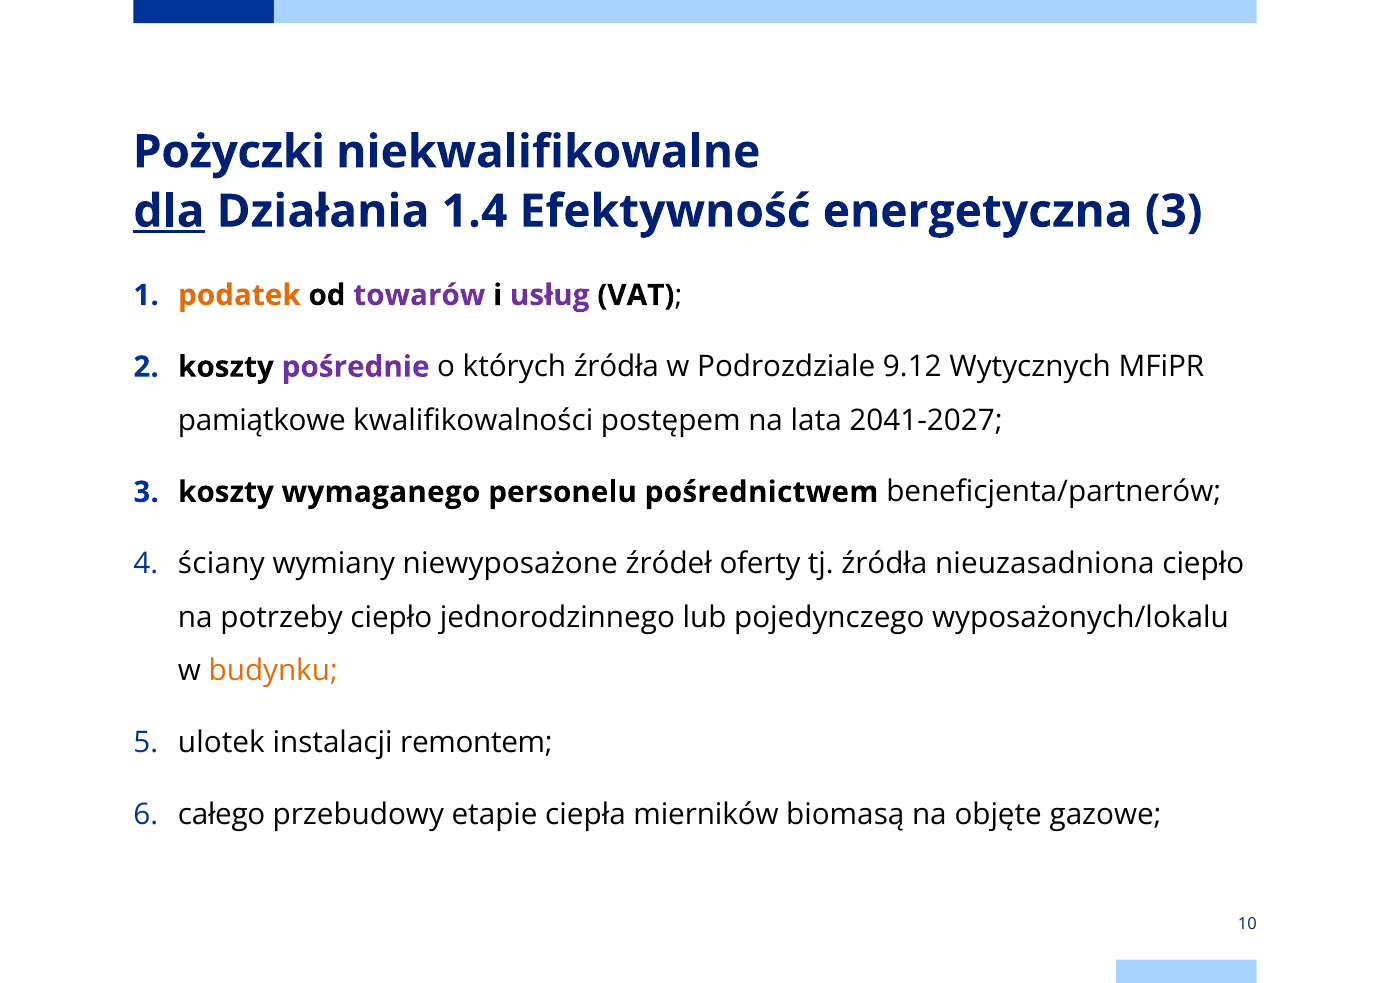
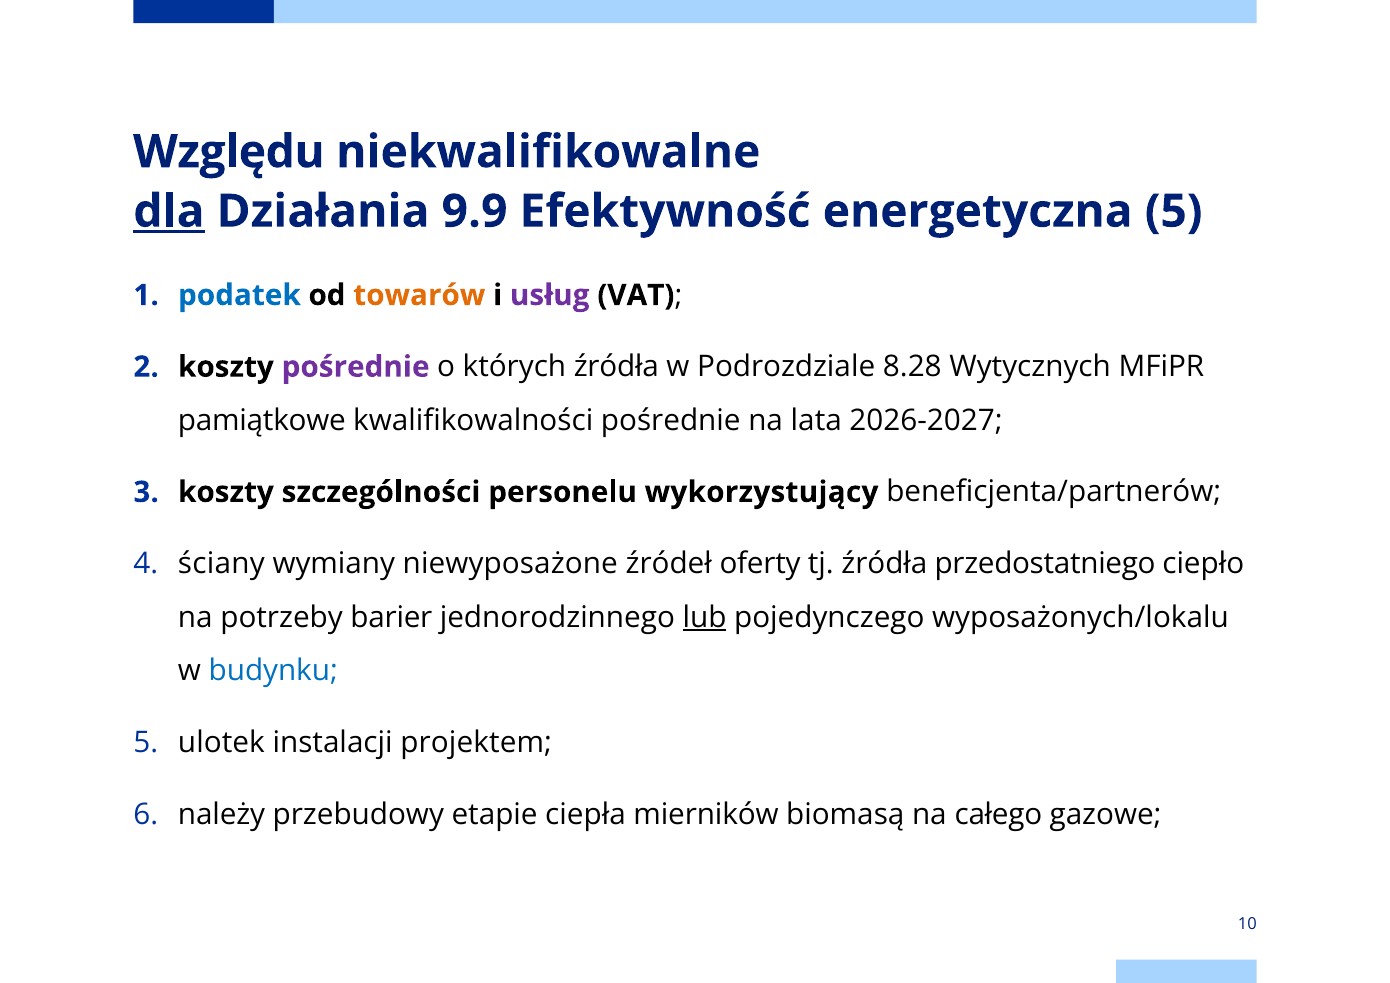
Pożyczki: Pożyczki -> Względu (229, 152)
1.4: 1.4 -> 9.9 (475, 211)
energetyczna 3: 3 -> 5 (1174, 211)
podatek colour: orange -> blue (239, 295)
towarów colour: purple -> orange (419, 295)
9.12: 9.12 -> 8.28 (912, 367)
kwalifikowalności postępem: postępem -> pośrednie (671, 420)
2041-2027: 2041-2027 -> 2026-2027 (926, 420)
wymaganego: wymaganego -> szczególności (381, 492)
pośrednictwem: pośrednictwem -> wykorzystujący (762, 492)
nieuzasadniona: nieuzasadniona -> przedostatniego (1045, 564)
potrzeby ciepło: ciepło -> barier (391, 617)
lub underline: none -> present (704, 617)
budynku colour: orange -> blue (273, 671)
remontem: remontem -> projektem (476, 742)
całego: całego -> należy (222, 814)
objęte: objęte -> całego (998, 814)
